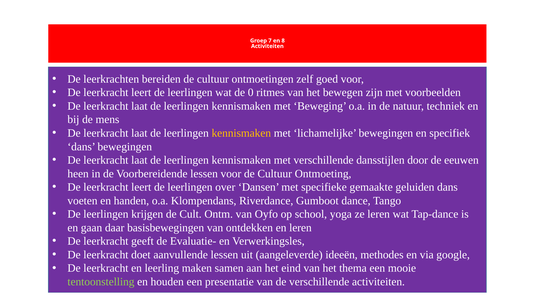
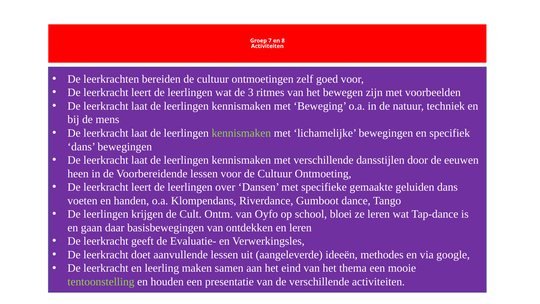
0: 0 -> 3 (251, 92)
kennismaken colour: yellow -> light green (241, 133)
yoga: yoga -> bloei (341, 214)
